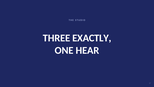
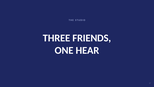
EXACTLY: EXACTLY -> FRIENDS (92, 38)
